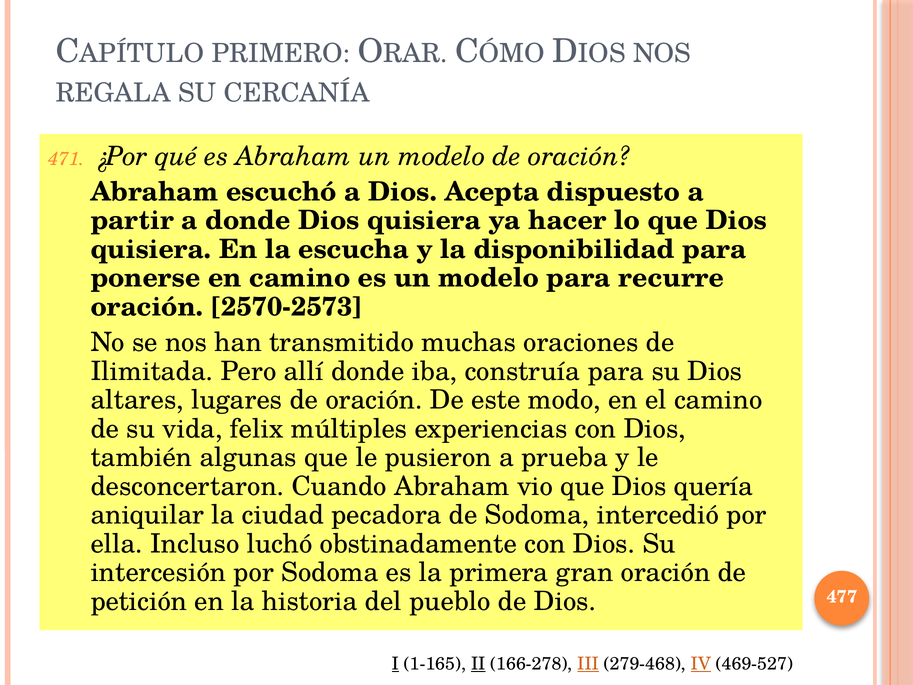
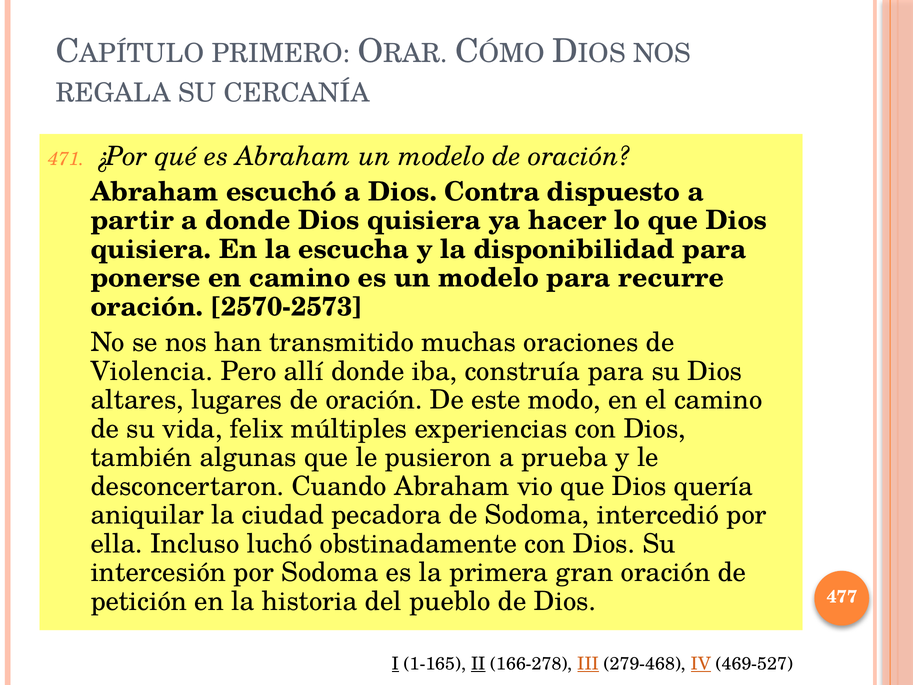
Acepta: Acepta -> Contra (492, 192)
Ilimitada: Ilimitada -> Violencia (152, 371)
